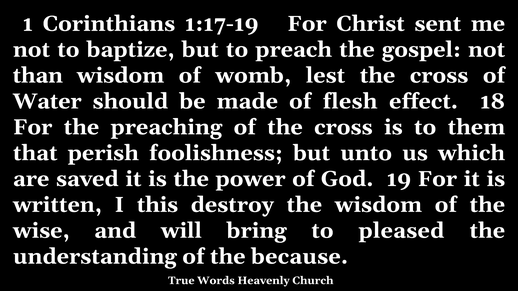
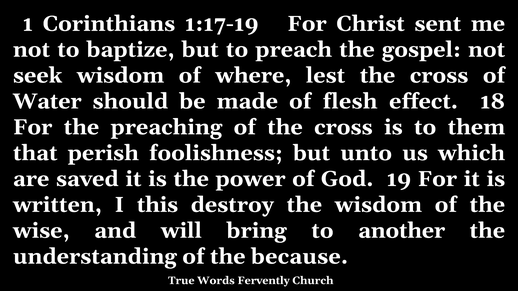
than: than -> seek (38, 76)
womb: womb -> where (253, 76)
pleased: pleased -> another (402, 231)
Heavenly: Heavenly -> Fervently (264, 281)
